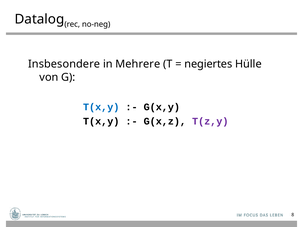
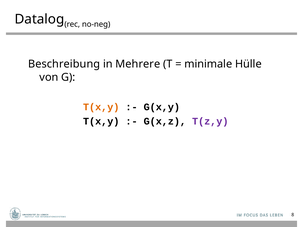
Insbesondere: Insbesondere -> Beschreibung (64, 64)
negiertes: negiertes -> minimale (208, 64)
T(x,y colour: blue -> orange (101, 107)
